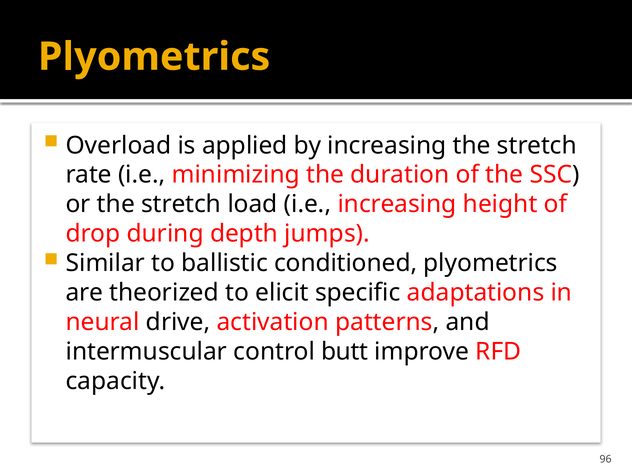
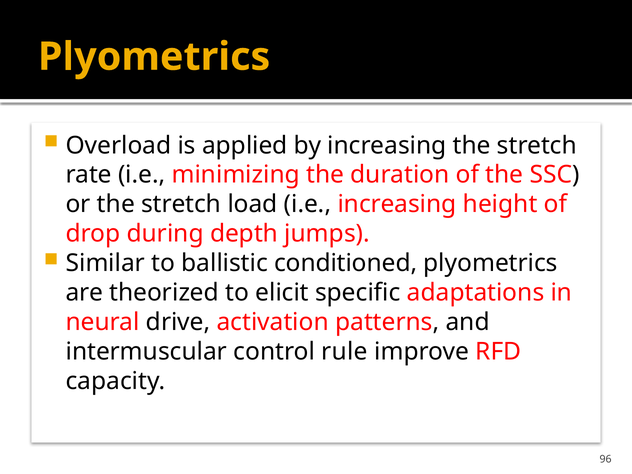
butt: butt -> rule (344, 351)
